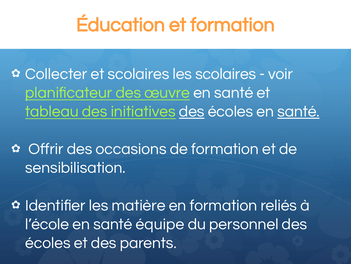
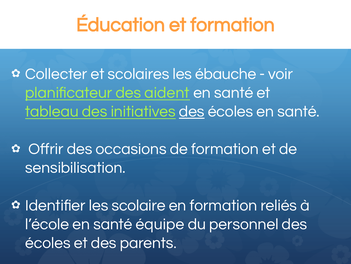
les scolaires: scolaires -> ébauche (226, 74)
œuvre: œuvre -> aident (167, 92)
santé underline: present -> none (298, 111)
matière: matière -> scolaire (139, 205)
